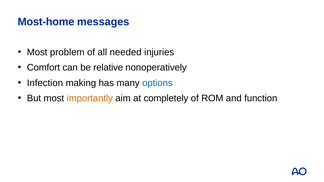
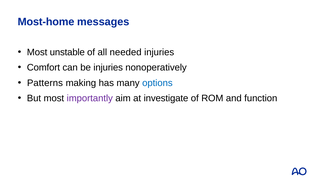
problem: problem -> unstable (67, 52)
be relative: relative -> injuries (108, 68)
Infection: Infection -> Patterns (45, 83)
importantly colour: orange -> purple (90, 98)
completely: completely -> investigate (166, 98)
